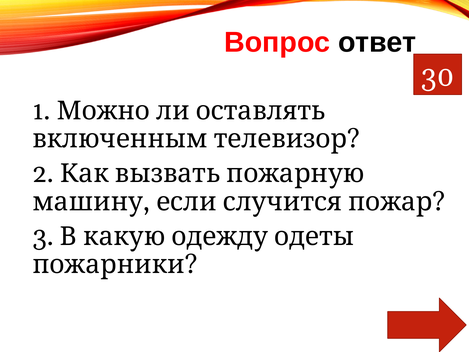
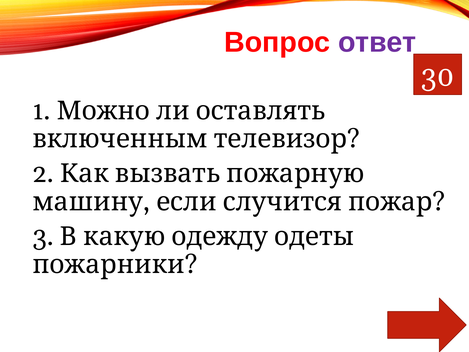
ответ colour: black -> purple (377, 42)
